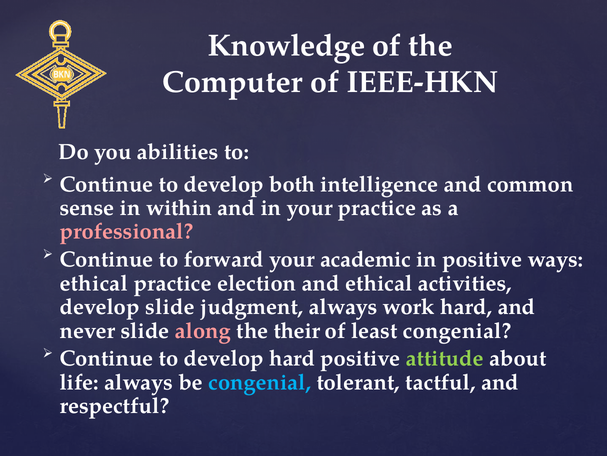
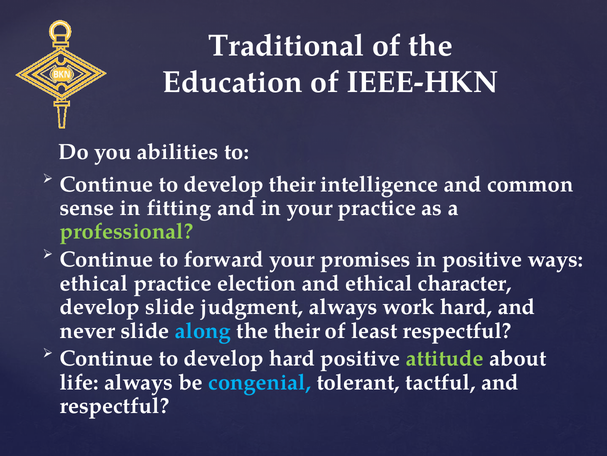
Knowledge: Knowledge -> Traditional (286, 46)
Computer: Computer -> Education (233, 82)
develop both: both -> their (292, 184)
within: within -> fitting (179, 208)
professional colour: pink -> light green (127, 231)
academic: academic -> promises (366, 259)
activities: activities -> character (465, 283)
along colour: pink -> light blue (203, 330)
least congenial: congenial -> respectful (457, 330)
